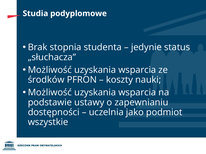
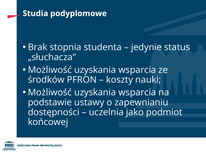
wszystkie: wszystkie -> końcowej (48, 122)
